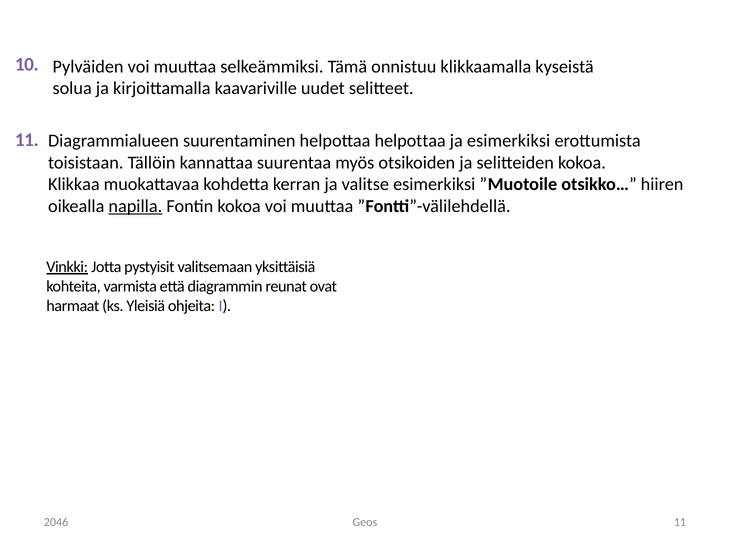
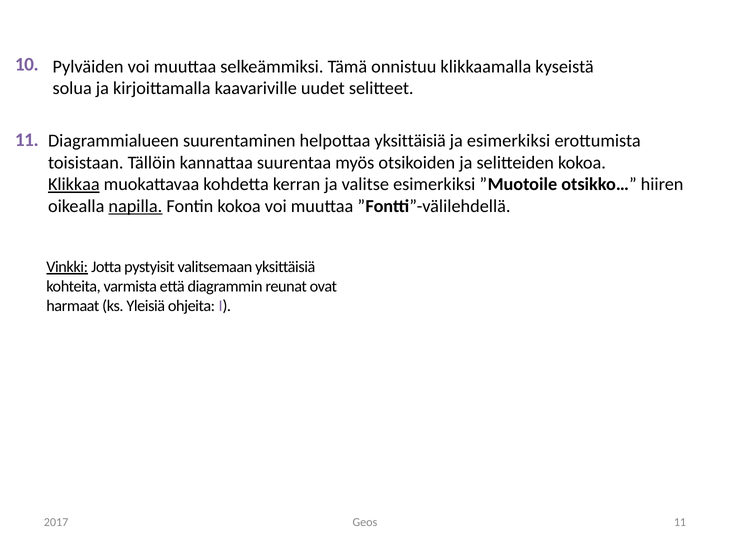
helpottaa helpottaa: helpottaa -> yksittäisiä (410, 141)
Klikkaa underline: none -> present (74, 185)
2046: 2046 -> 2017 (56, 523)
